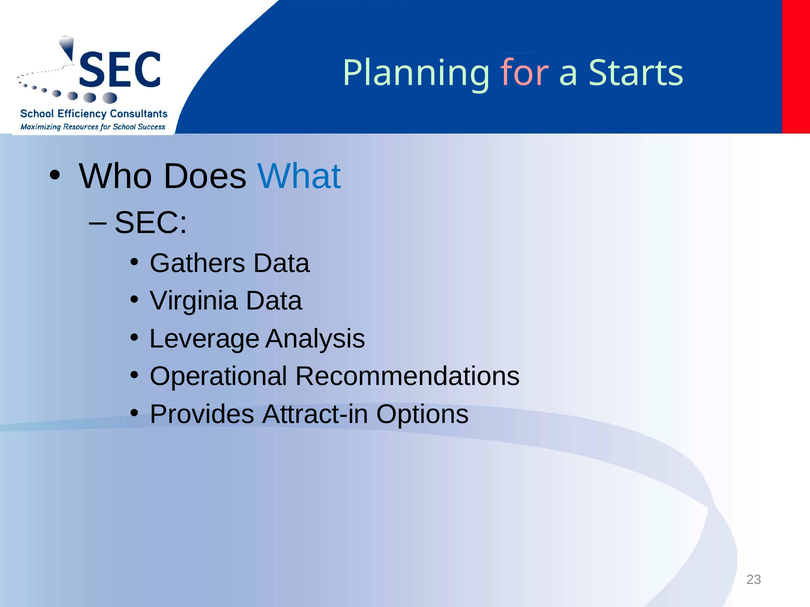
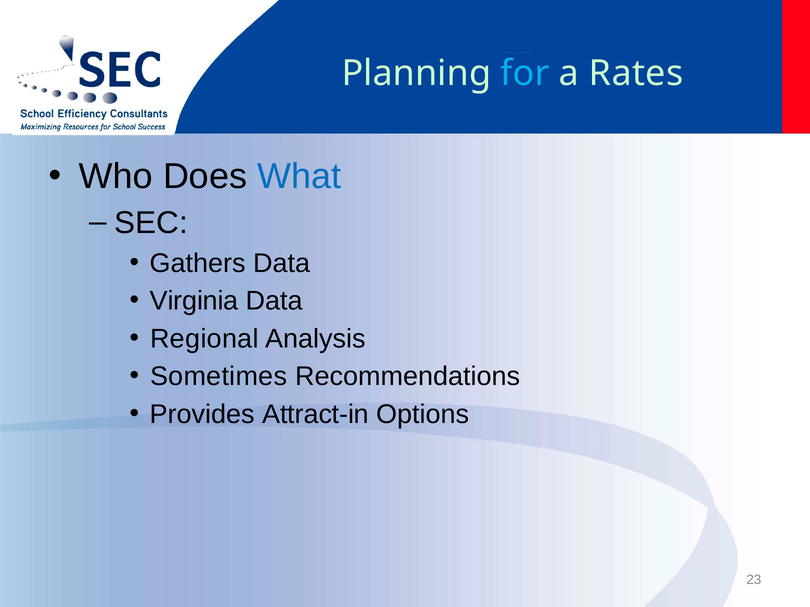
for colour: pink -> light blue (525, 73)
Starts: Starts -> Rates (636, 73)
Leverage: Leverage -> Regional (204, 339)
Operational: Operational -> Sometimes (219, 377)
